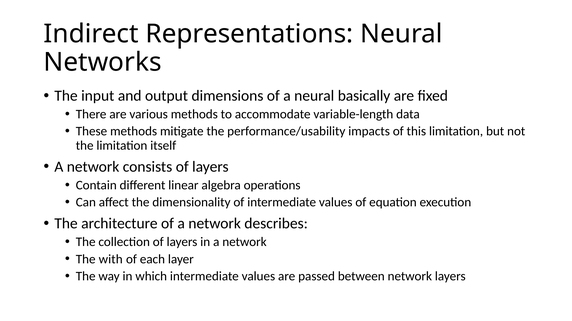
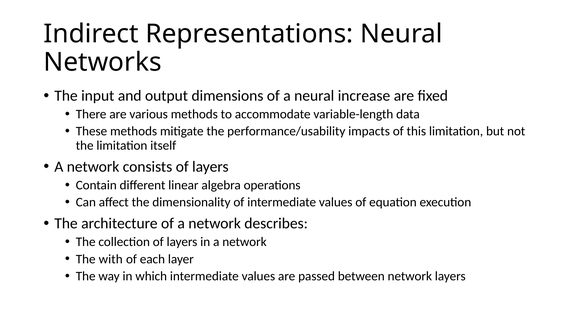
basically: basically -> increase (364, 96)
